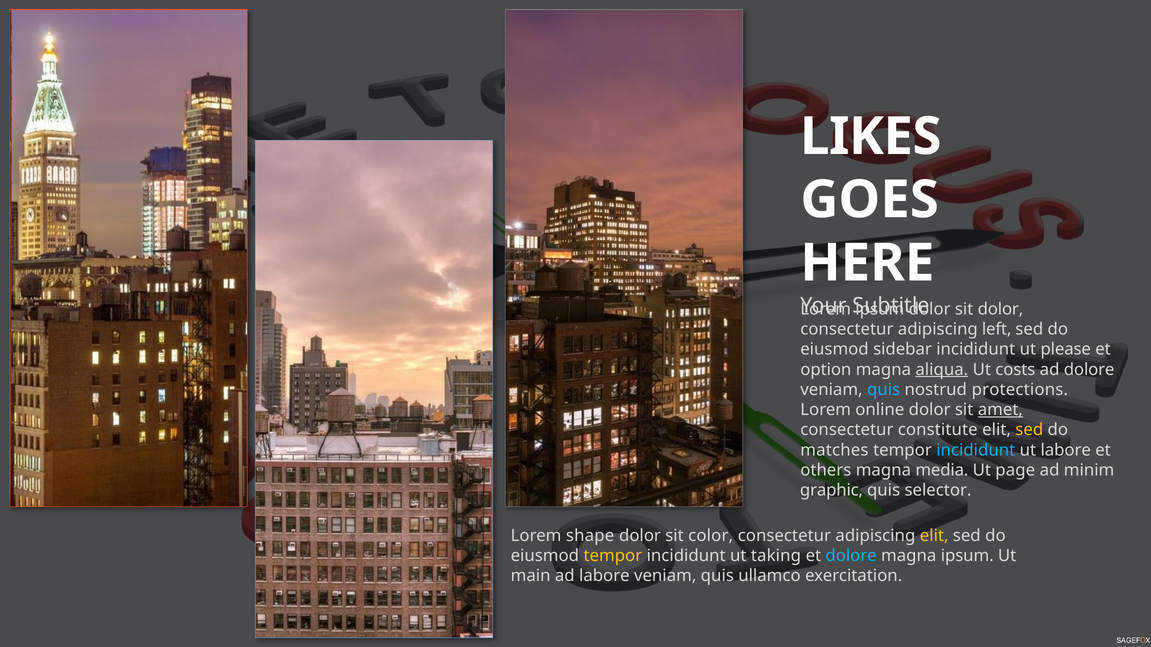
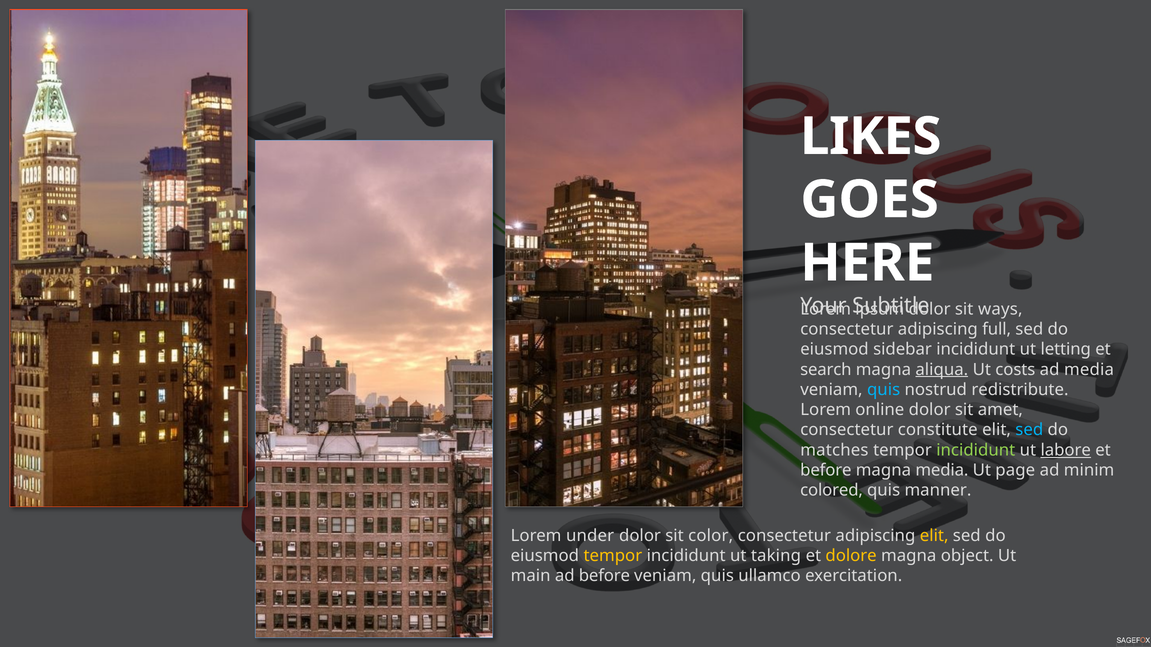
sit dolor: dolor -> ways (1000, 309)
left: left -> full (997, 329)
please: please -> letting (1066, 350)
option: option -> search (826, 370)
ad dolore: dolore -> media (1089, 370)
protections: protections -> redistribute (1020, 390)
amet underline: present -> none (1000, 410)
sed colour: yellow -> light blue (1029, 430)
incididunt colour: light blue -> light green (976, 450)
labore underline: none -> present (1066, 450)
others: others -> before (826, 471)
graphic: graphic -> colored (832, 491)
selector: selector -> manner (938, 491)
shape: shape -> under (590, 536)
dolore colour: light blue -> yellow (851, 556)
magna ipsum: ipsum -> object (967, 556)
ad labore: labore -> before (604, 576)
